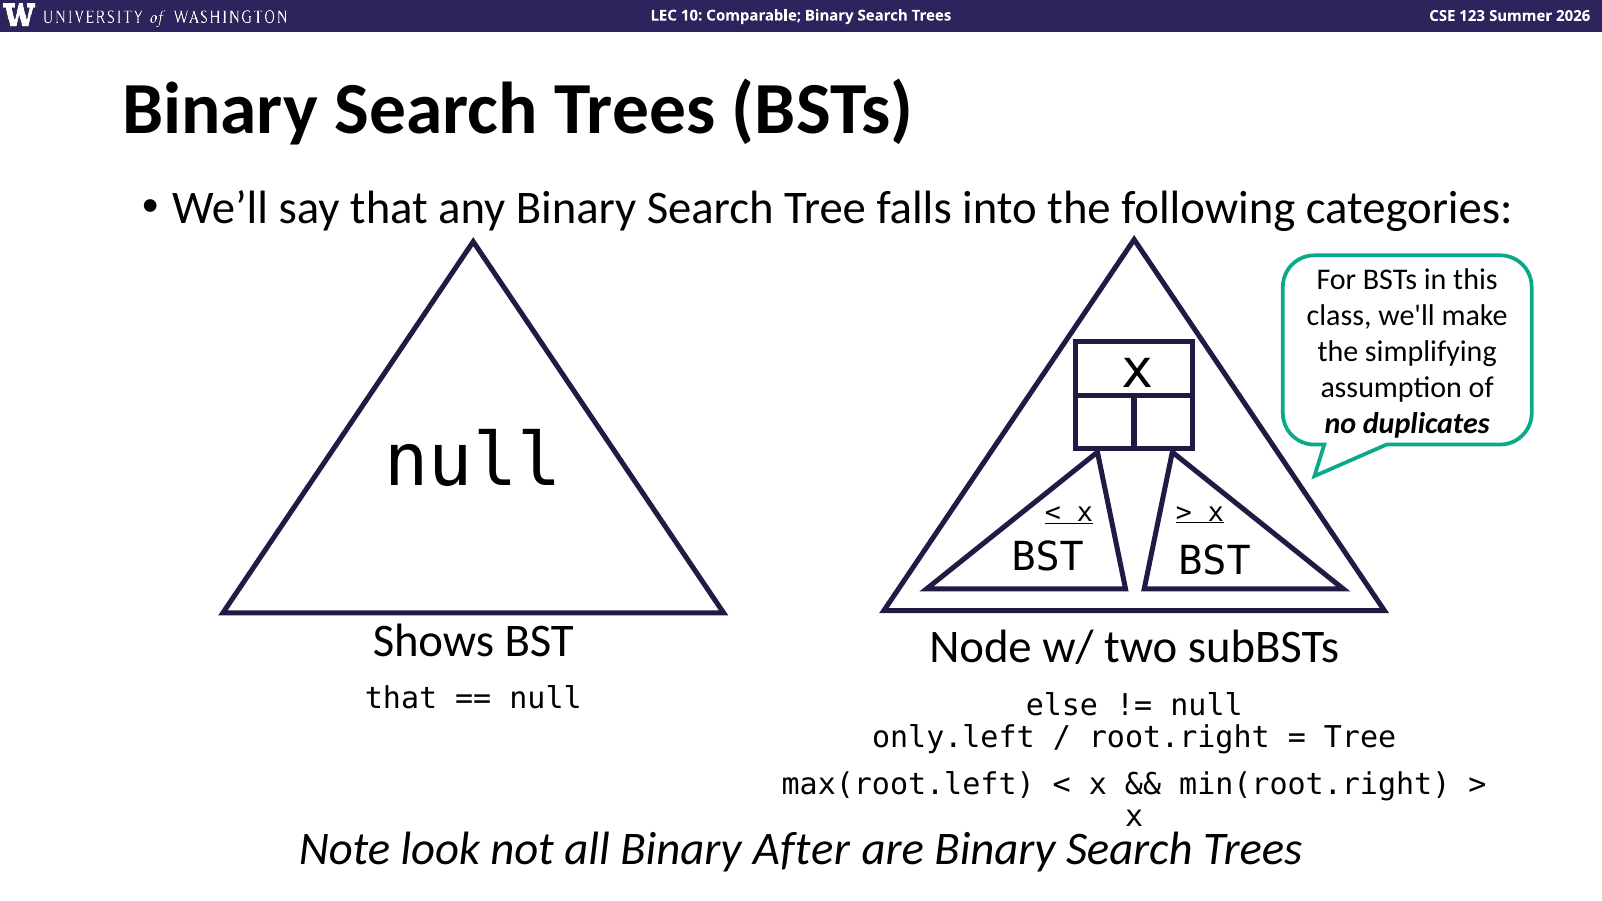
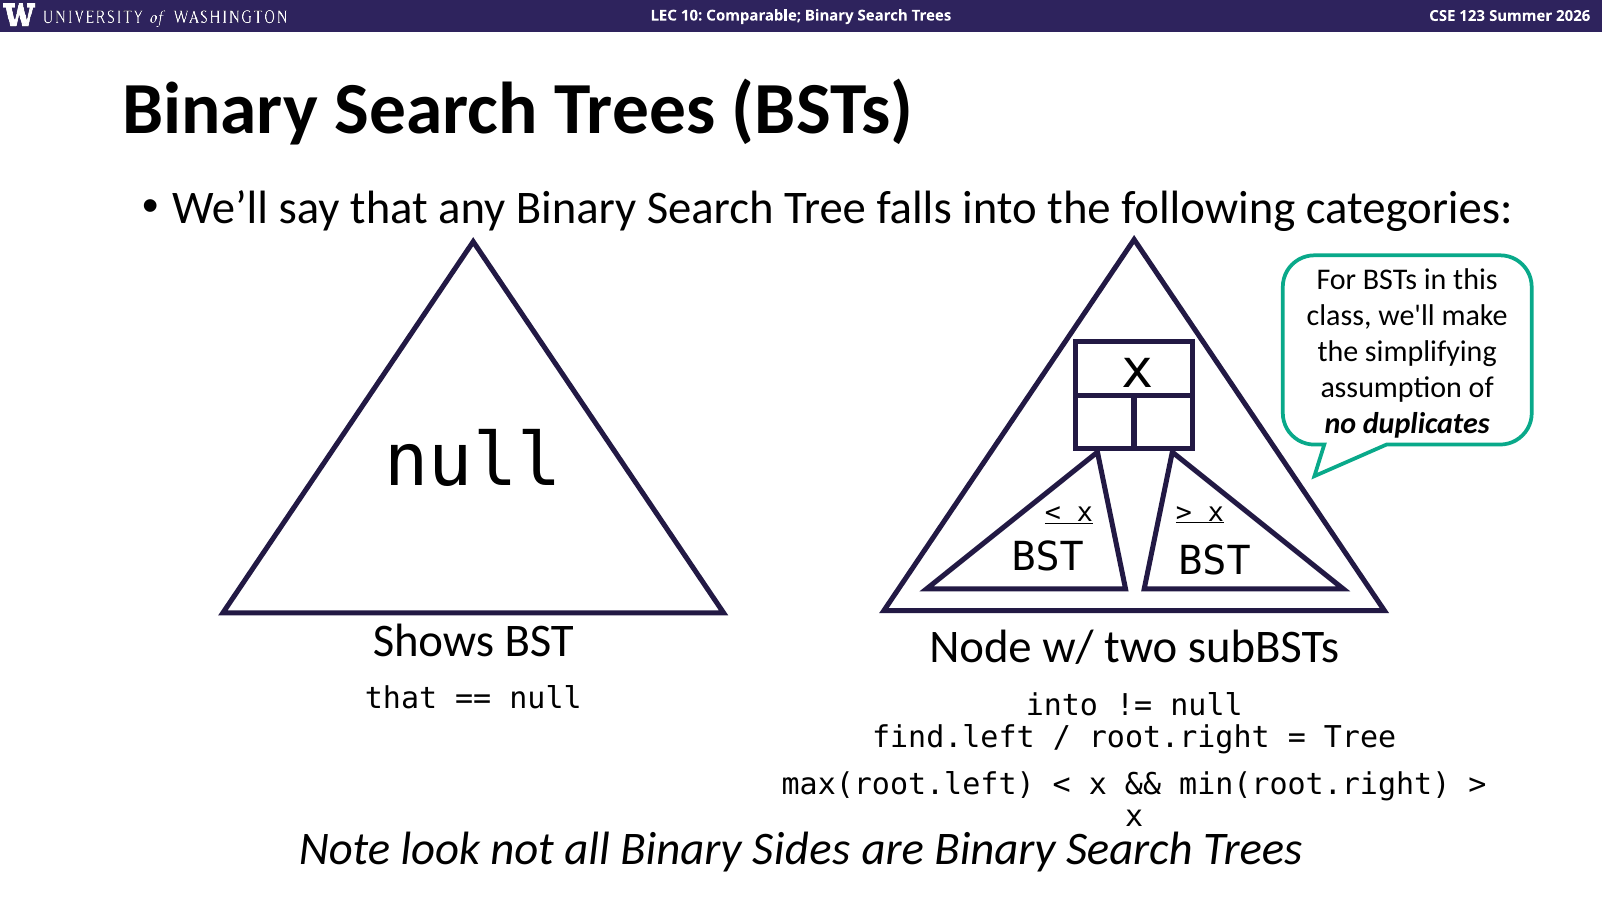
else: else -> into (1062, 705)
only.left: only.left -> find.left (953, 738)
After: After -> Sides (801, 849)
